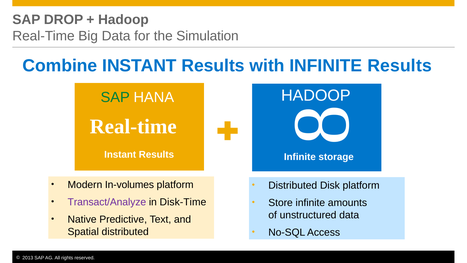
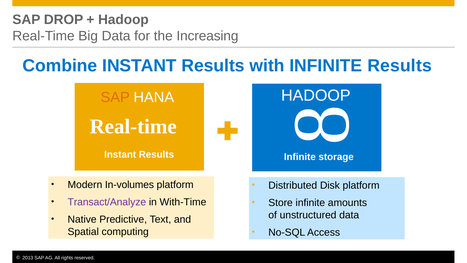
Simulation: Simulation -> Increasing (207, 36)
SAP colour: green -> orange (115, 97)
Disk-Time: Disk-Time -> With-Time (183, 202)
Spatial distributed: distributed -> computing (125, 232)
